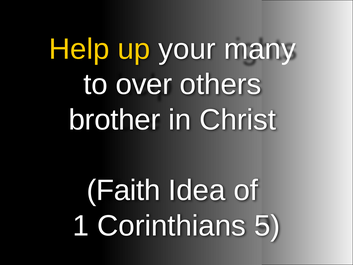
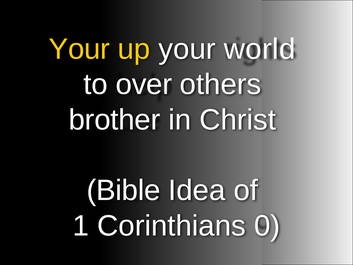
Help: Help -> Your (79, 49)
many: many -> world (260, 49)
Faith: Faith -> Bible (123, 190)
5: 5 -> 0 (267, 226)
